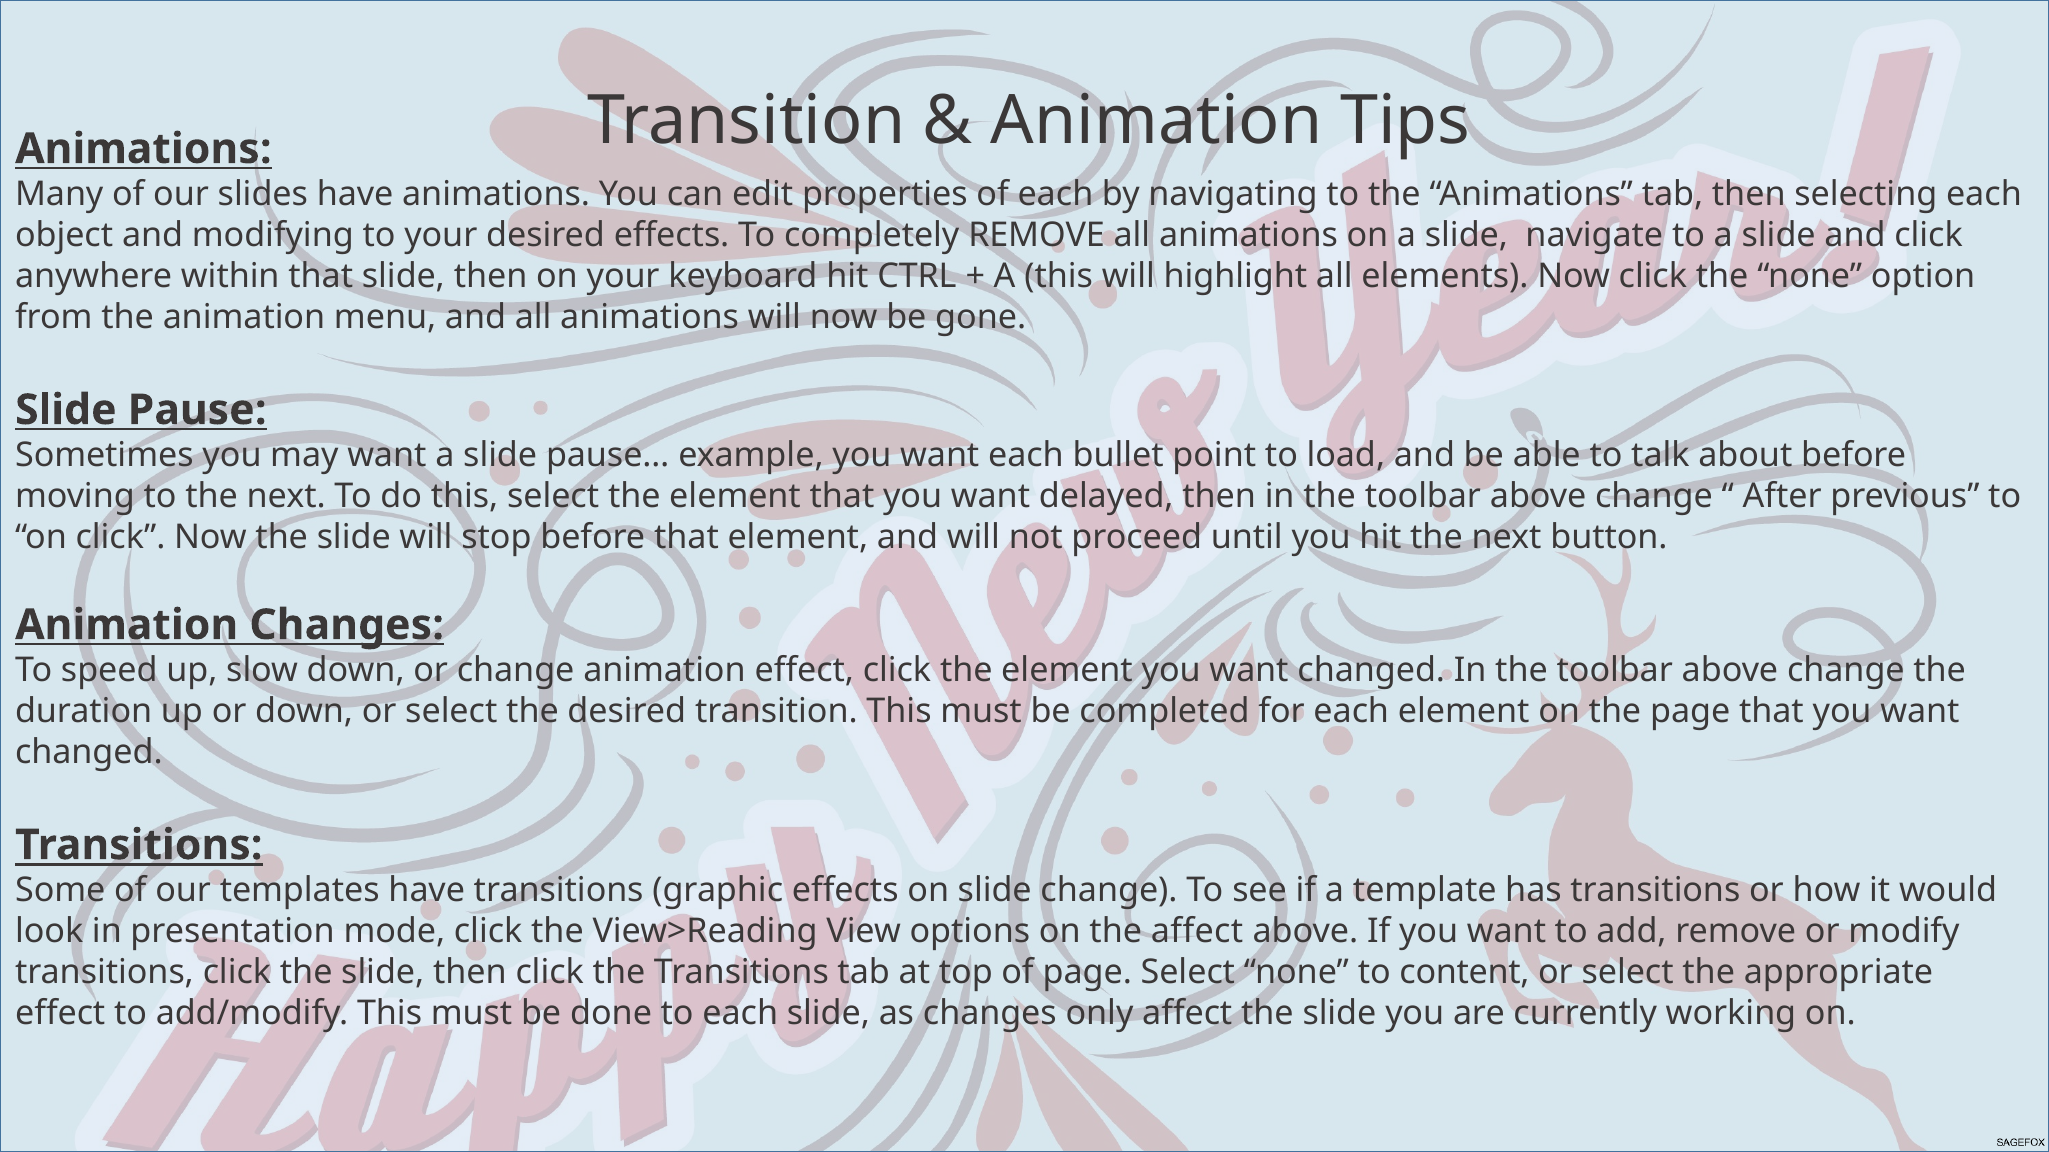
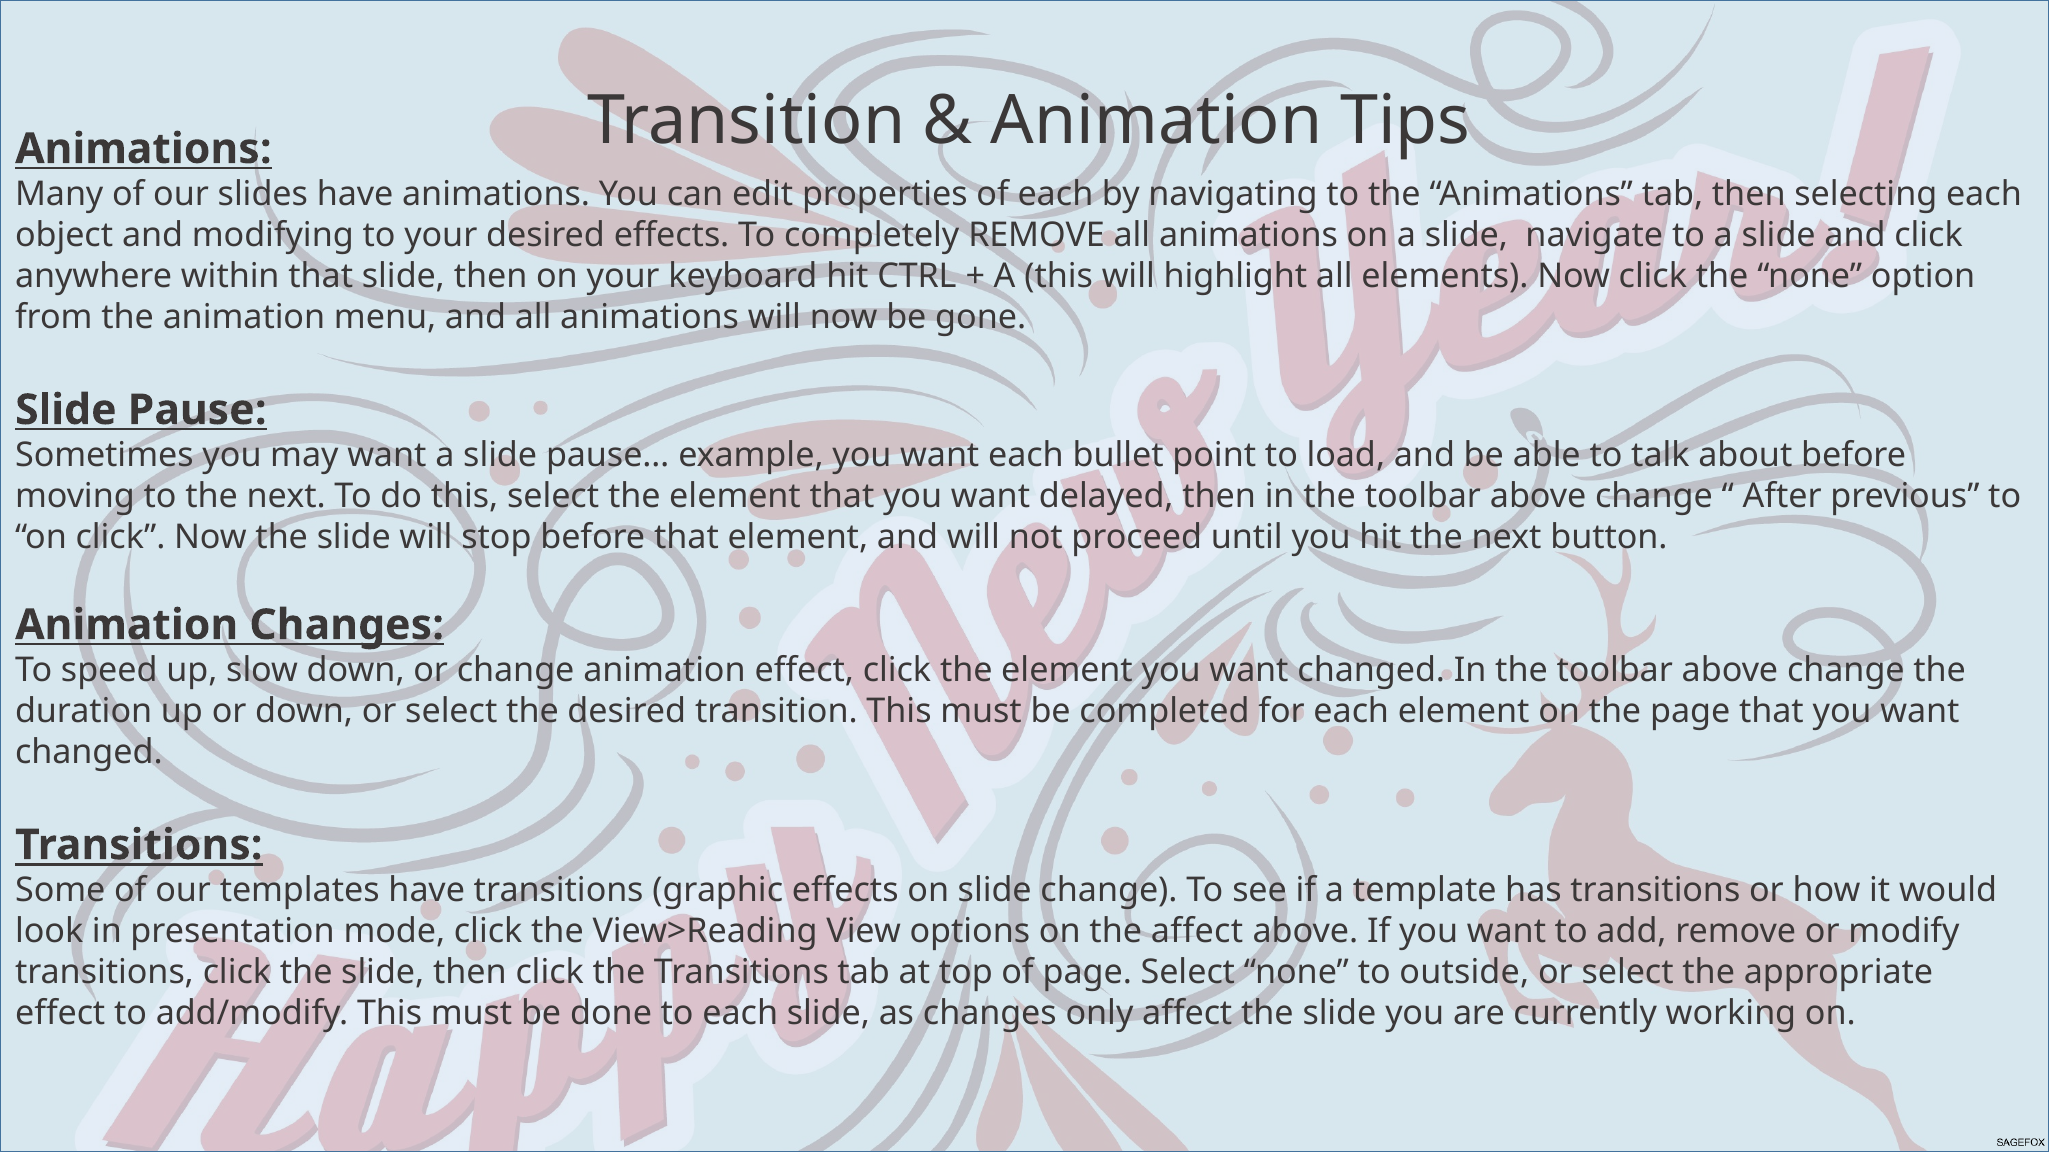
content: content -> outside (1464, 973)
